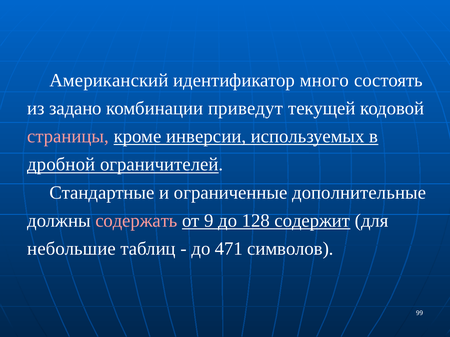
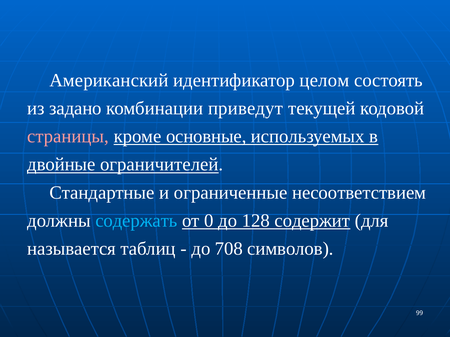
много: много -> целом (324, 80)
инверсии: инверсии -> основные (206, 137)
дробной: дробной -> двойные (61, 165)
дополнительные: дополнительные -> несоответствием (359, 193)
содержать colour: pink -> light blue (136, 221)
9: 9 -> 0 (209, 221)
небольшие: небольшие -> называется (72, 249)
471: 471 -> 708 (229, 249)
